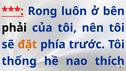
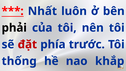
Rong: Rong -> Nhất (42, 11)
đặt colour: orange -> red (27, 44)
thích: thích -> khắp (110, 61)
